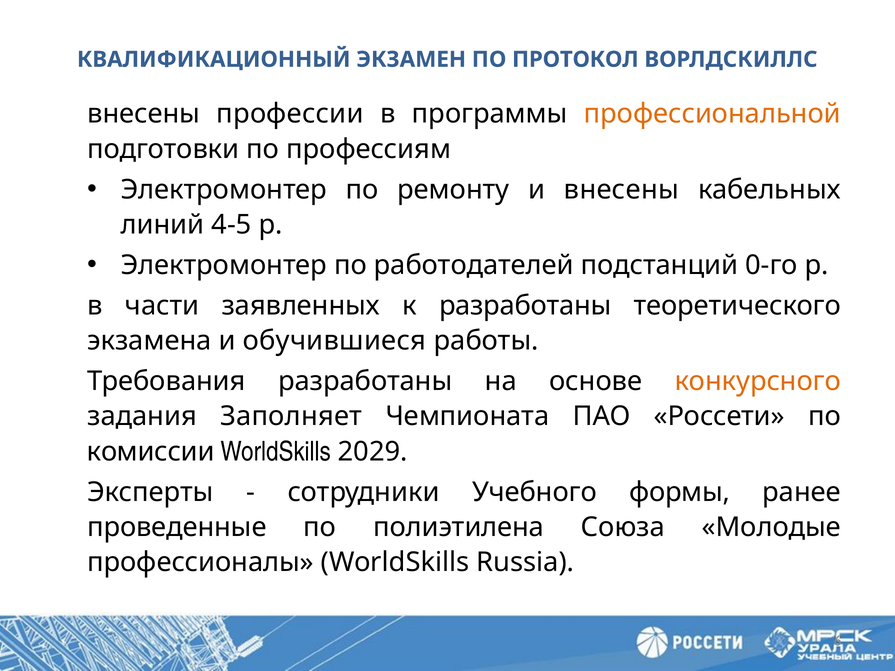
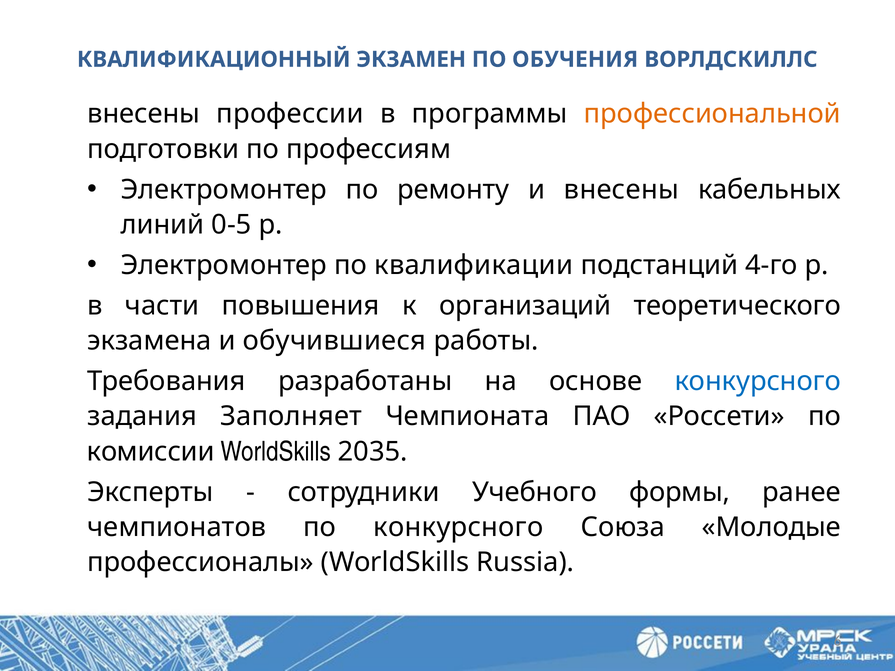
ПРОТОКОЛ: ПРОТОКОЛ -> ОБУЧЕНИЯ (575, 59)
4-5: 4-5 -> 0-5 (231, 225)
работодателей: работодателей -> квалификации (474, 265)
0-го: 0-го -> 4-го (771, 265)
заявленных: заявленных -> повышения (301, 306)
к разработаны: разработаны -> организаций (525, 306)
конкурсного colour: orange -> blue (758, 382)
2029: 2029 -> 2035 (373, 452)
проведенные: проведенные -> чемпионатов (177, 527)
по полиэтилена: полиэтилена -> конкурсного (458, 527)
